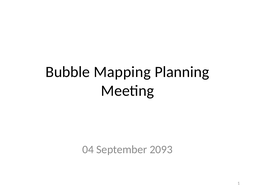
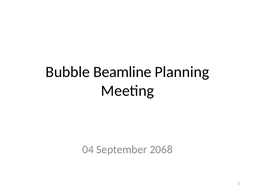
Mapping: Mapping -> Beamline (122, 72)
2093: 2093 -> 2068 (161, 149)
